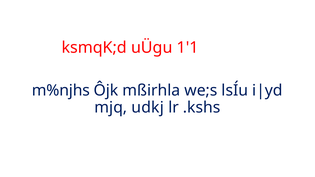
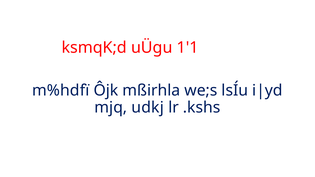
m%njhs: m%njhs -> m%hdfï (61, 91)
